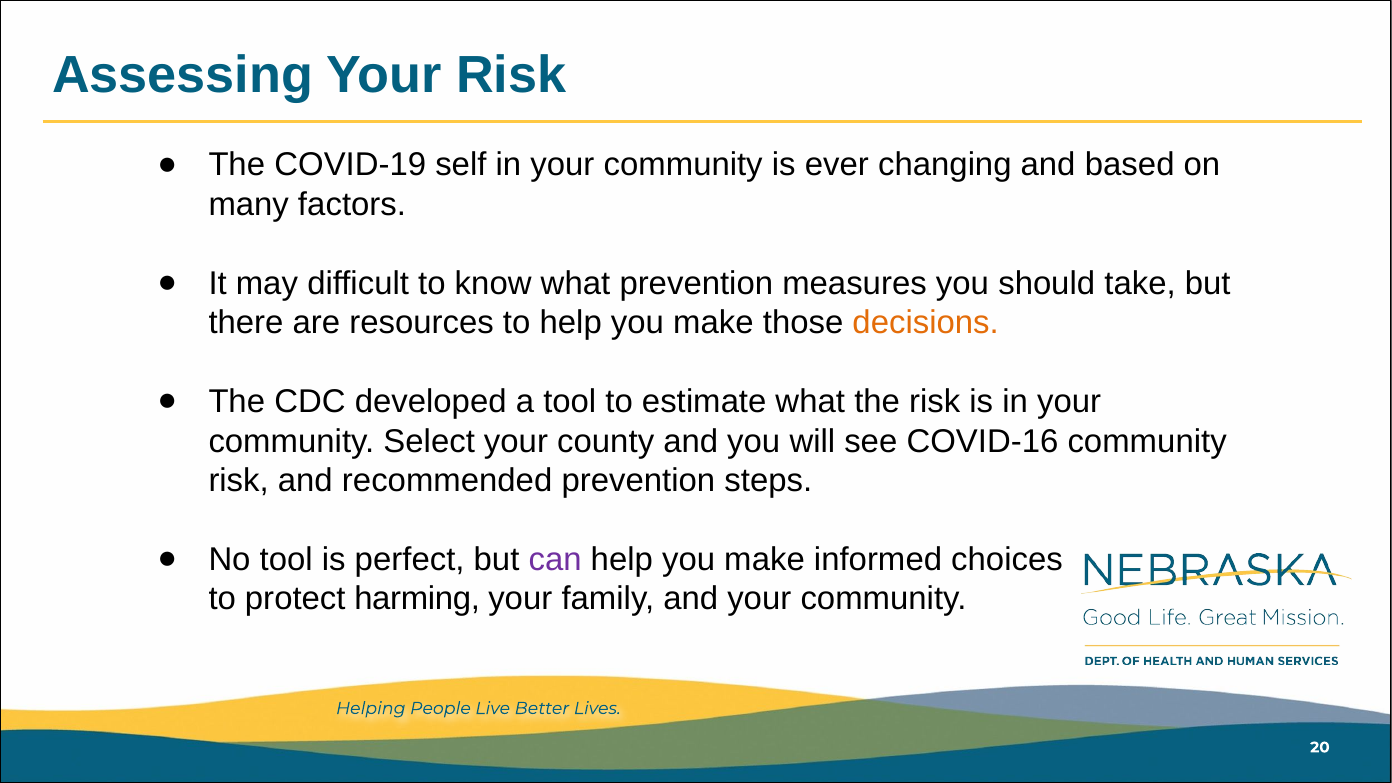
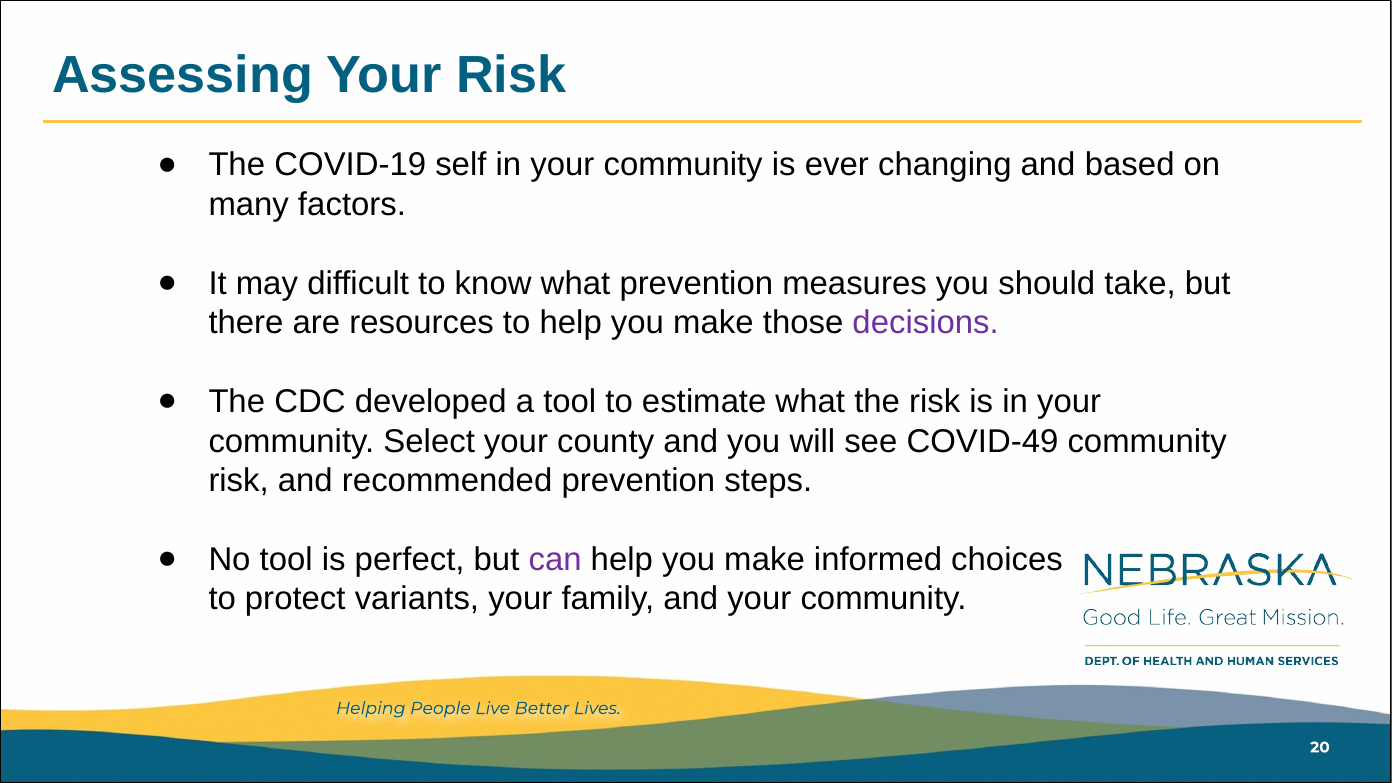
decisions colour: orange -> purple (926, 323)
COVID-16: COVID-16 -> COVID-49 (982, 441)
harming: harming -> variants (417, 599)
